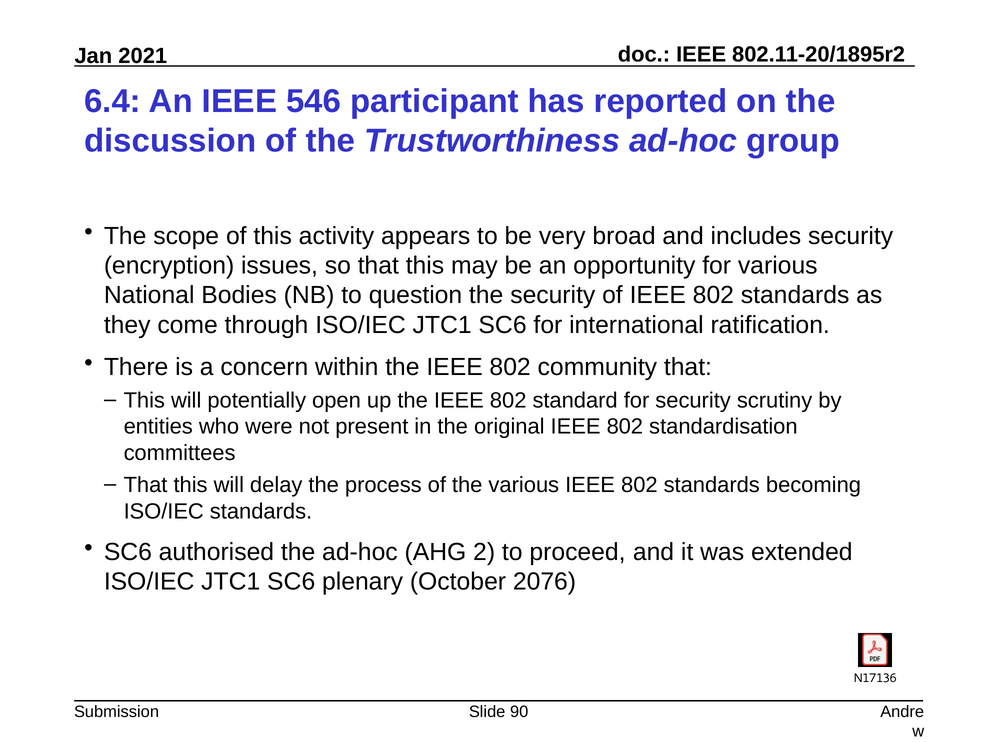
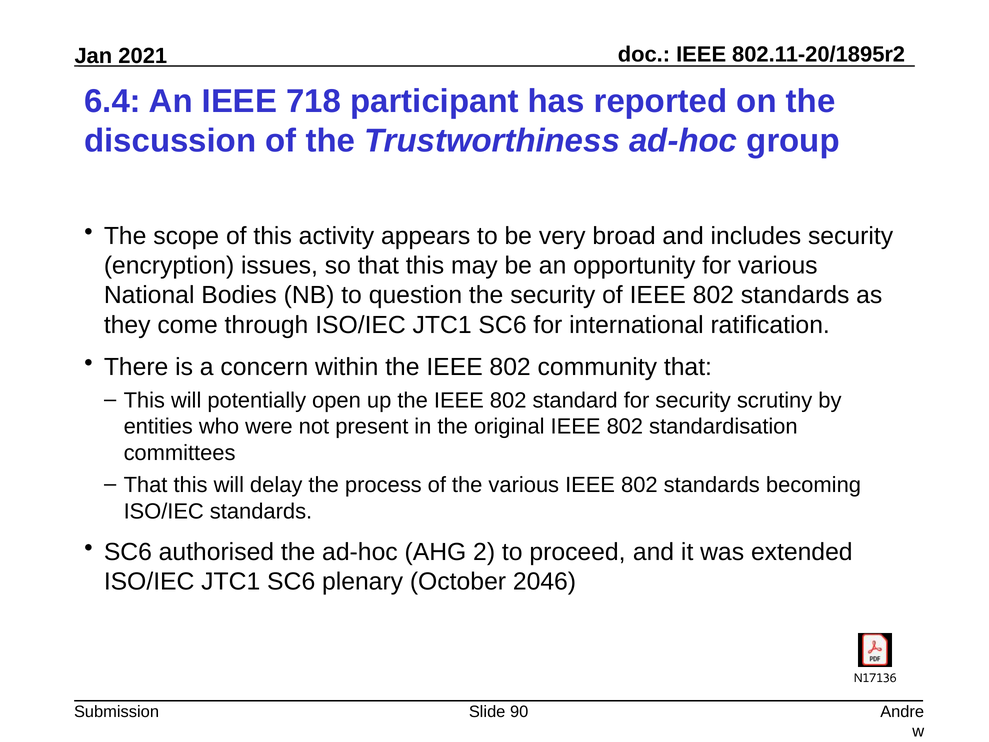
546: 546 -> 718 (314, 101)
2076: 2076 -> 2046 (544, 581)
